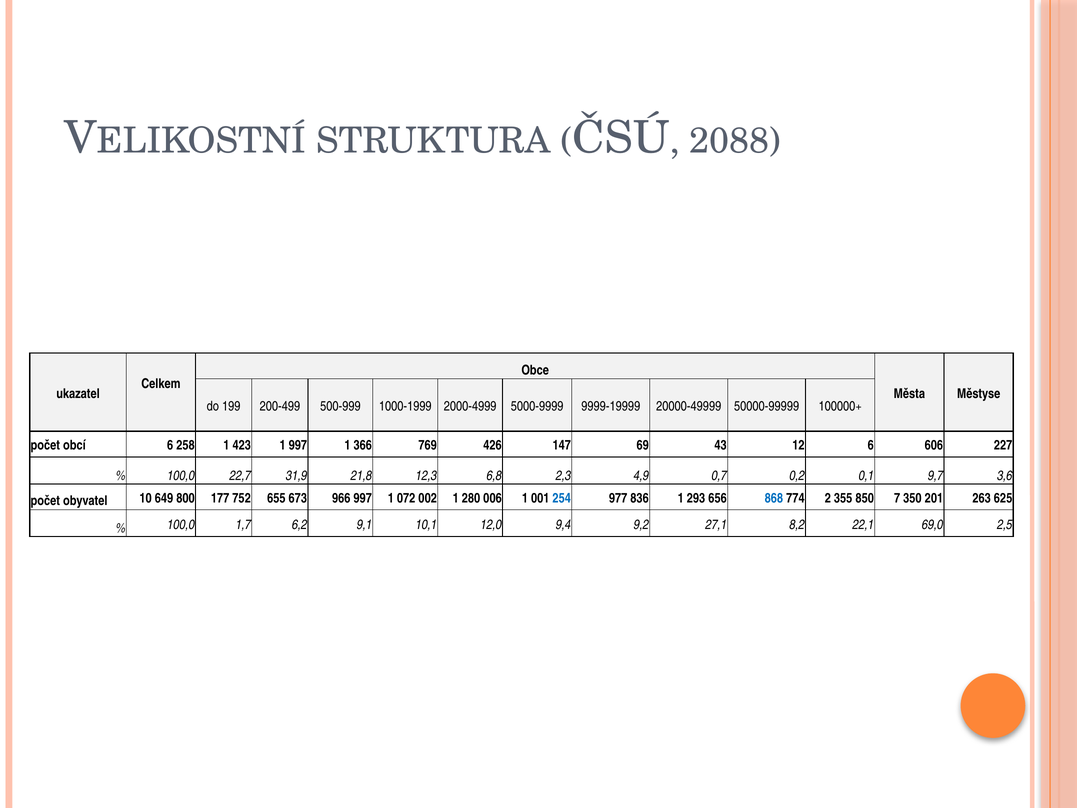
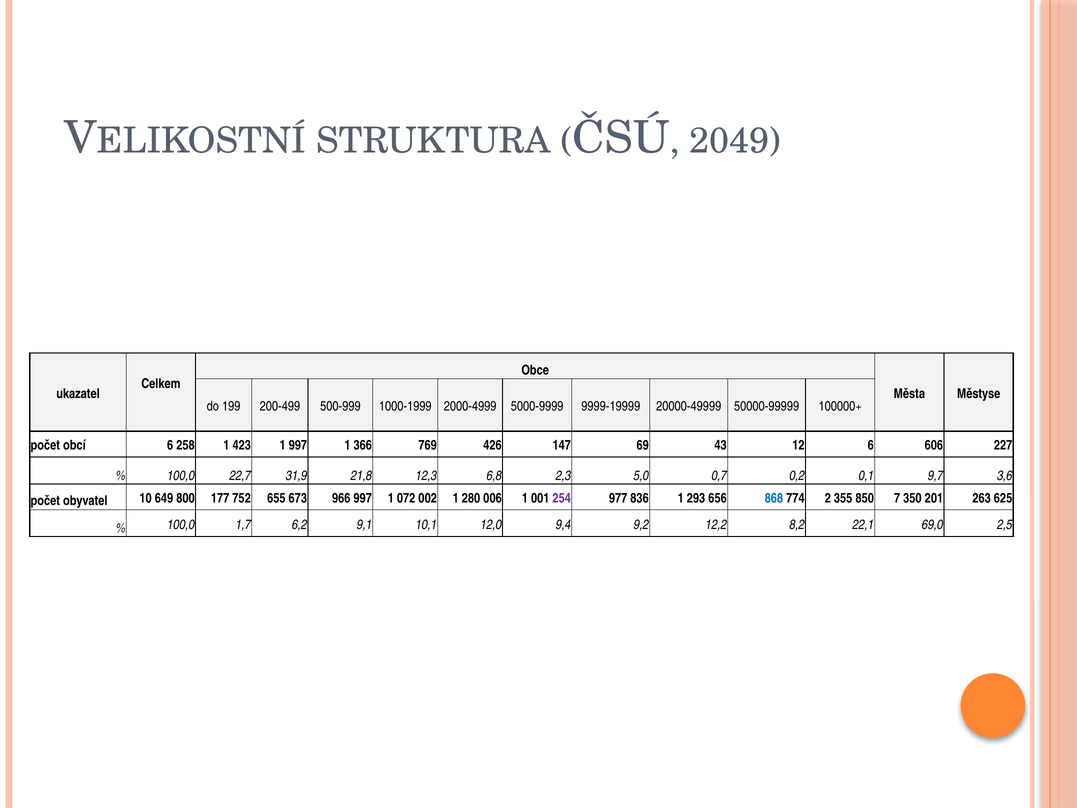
2088: 2088 -> 2049 (735, 141)
4,9: 4,9 -> 5,0 (641, 476)
254 colour: blue -> purple (562, 498)
27,1: 27,1 -> 12,2 (716, 524)
